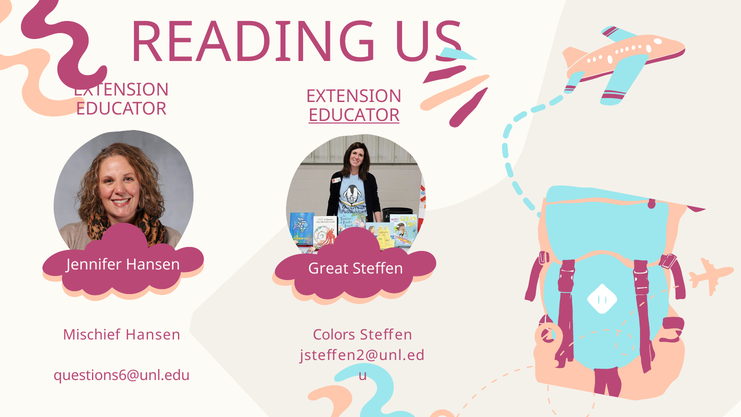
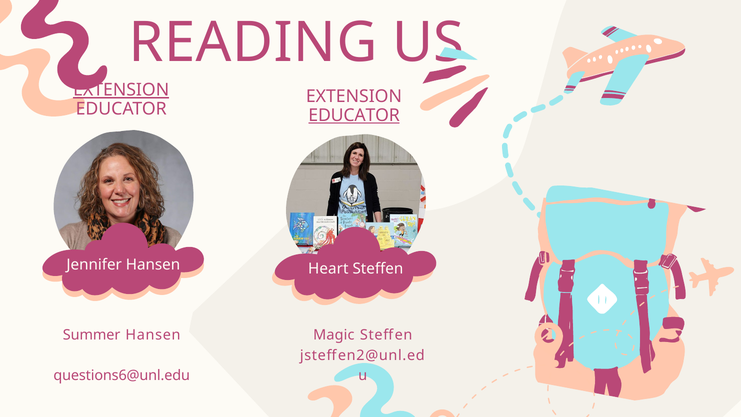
EXTENSION underline: none -> present (121, 90)
Great: Great -> Heart (328, 269)
Mischief: Mischief -> Summer (92, 335)
Colors: Colors -> Magic (334, 335)
